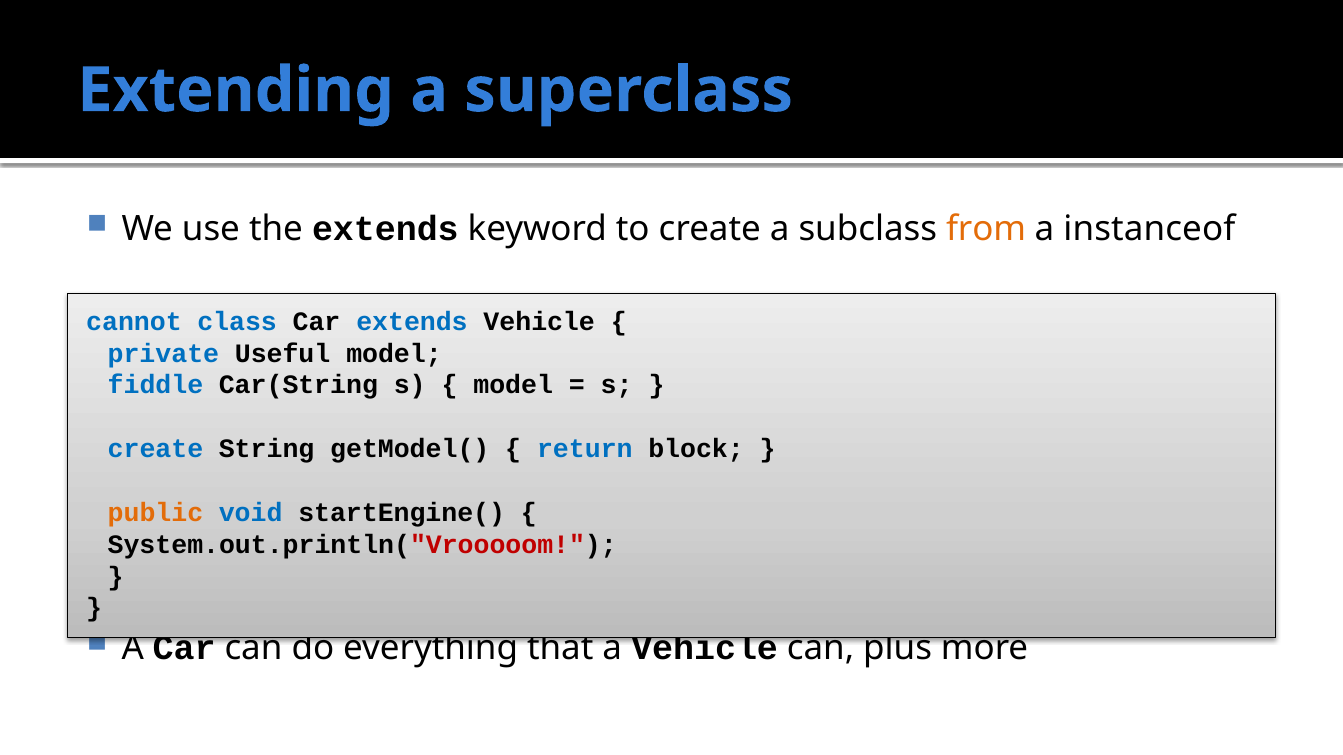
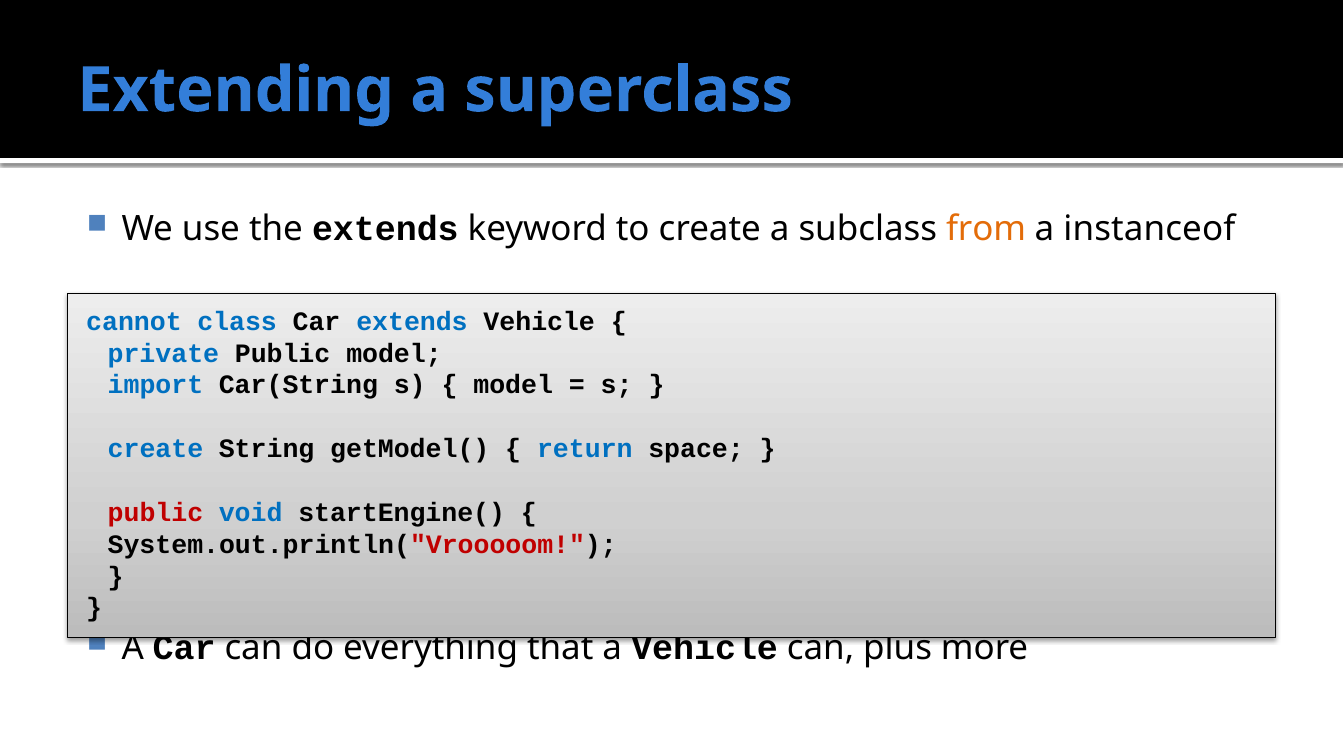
private Useful: Useful -> Public (283, 353)
fiddle: fiddle -> import (155, 385)
block: block -> space (696, 449)
public colour: orange -> red (155, 513)
